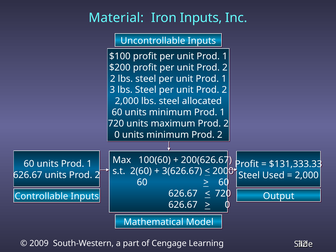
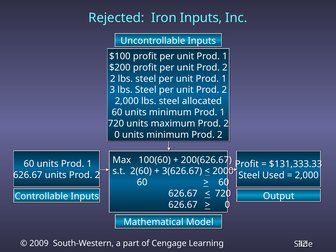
Material: Material -> Rejected (116, 18)
